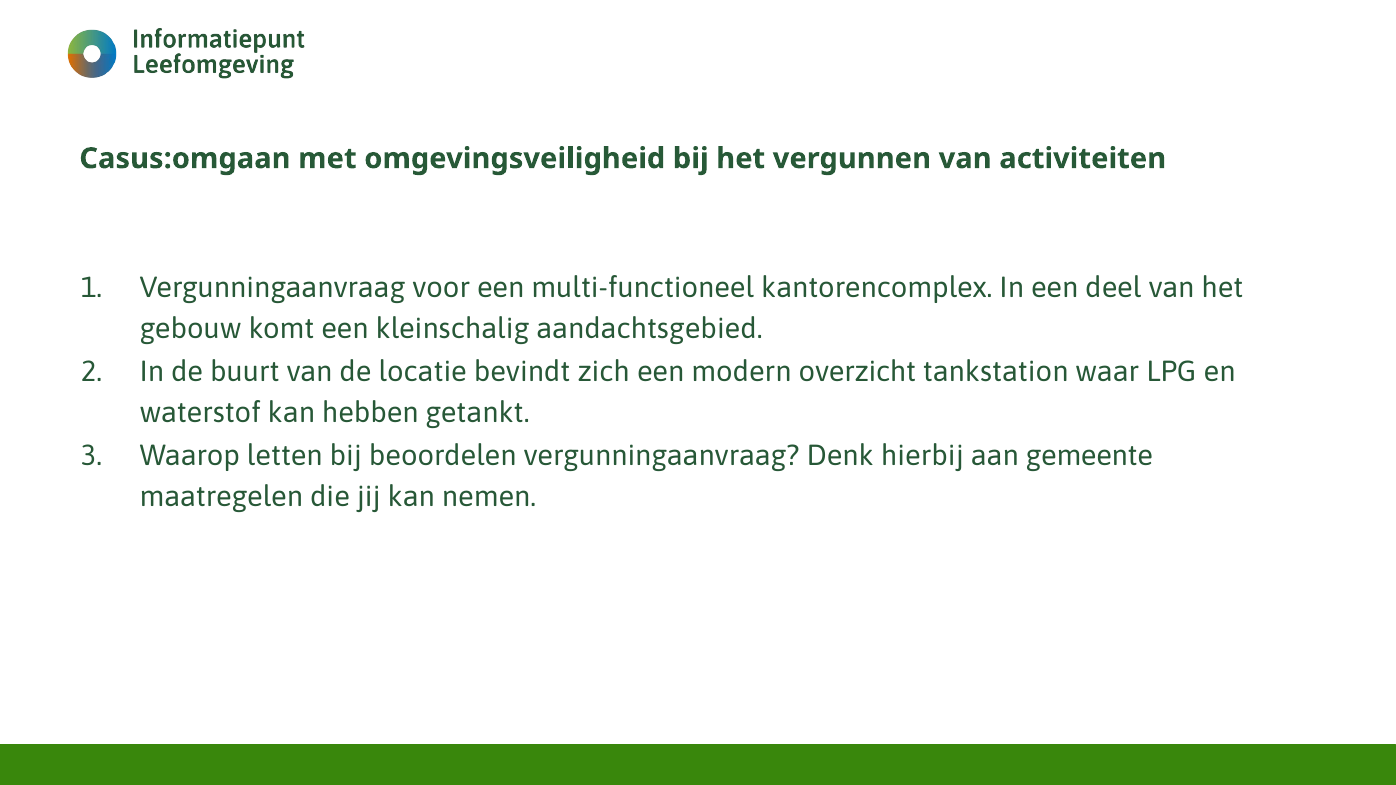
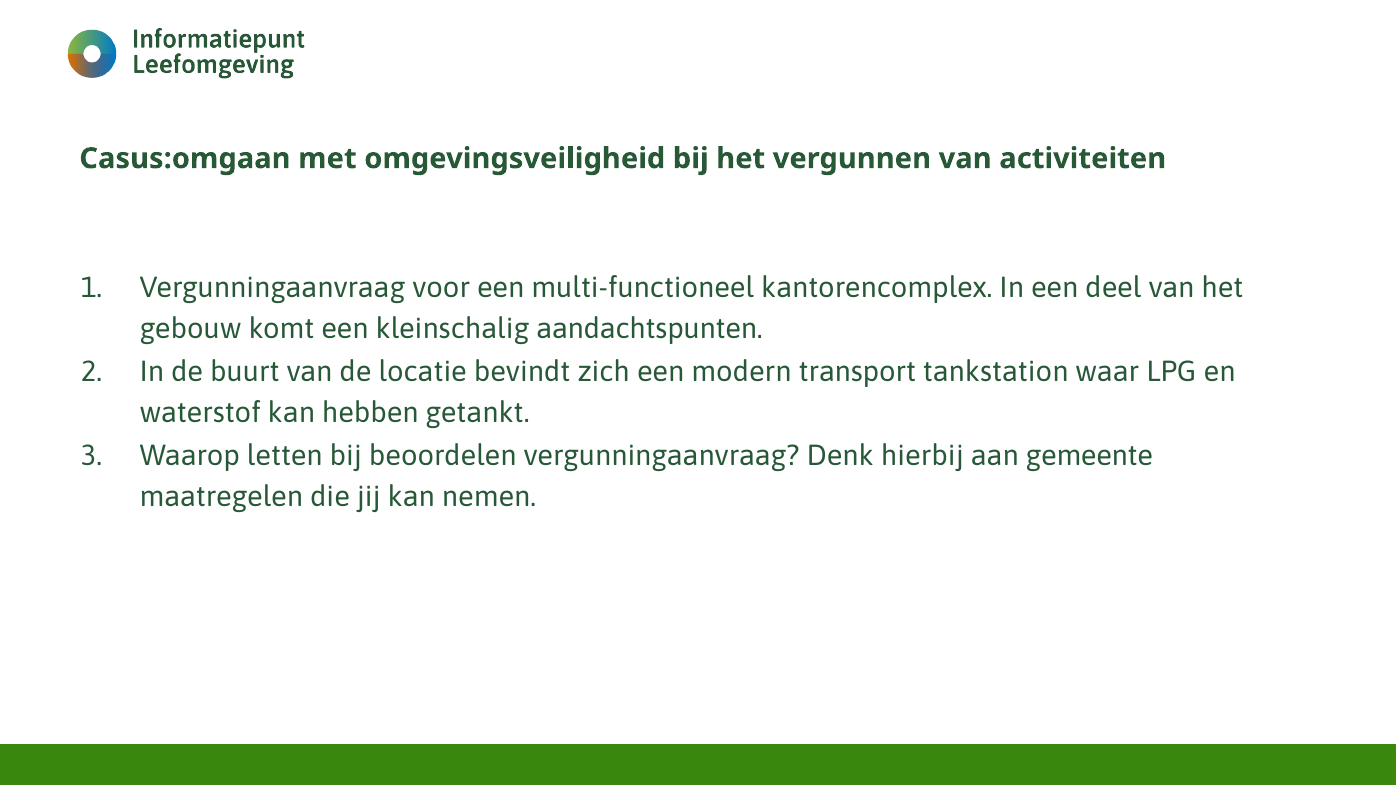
aandachtsgebied: aandachtsgebied -> aandachtspunten (650, 329)
overzicht: overzicht -> transport (857, 372)
